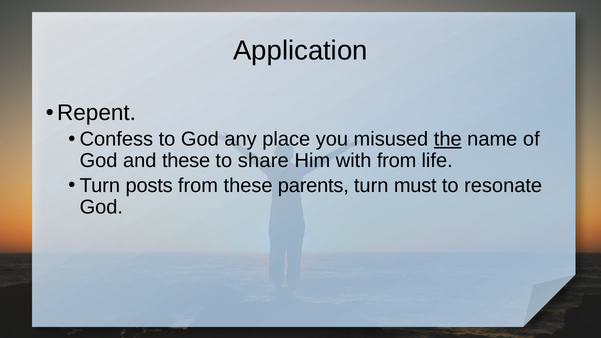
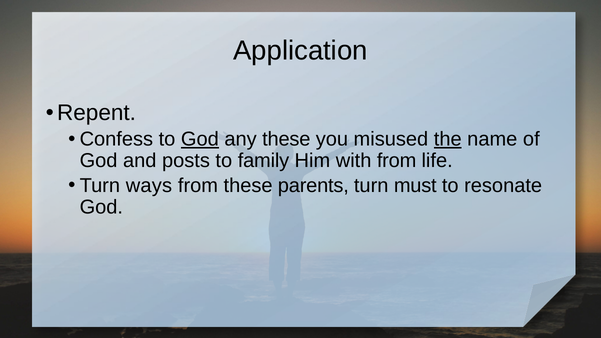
God underline: none -> present (200, 139)
any place: place -> these (286, 139)
and these: these -> posts (186, 161)
share: share -> family (263, 161)
posts: posts -> ways (149, 186)
